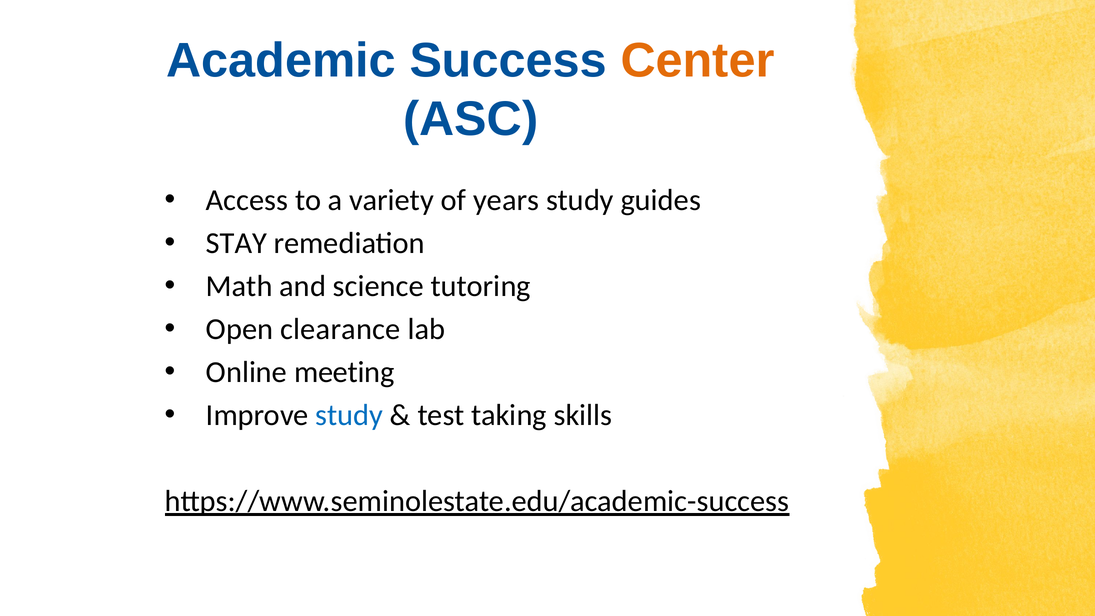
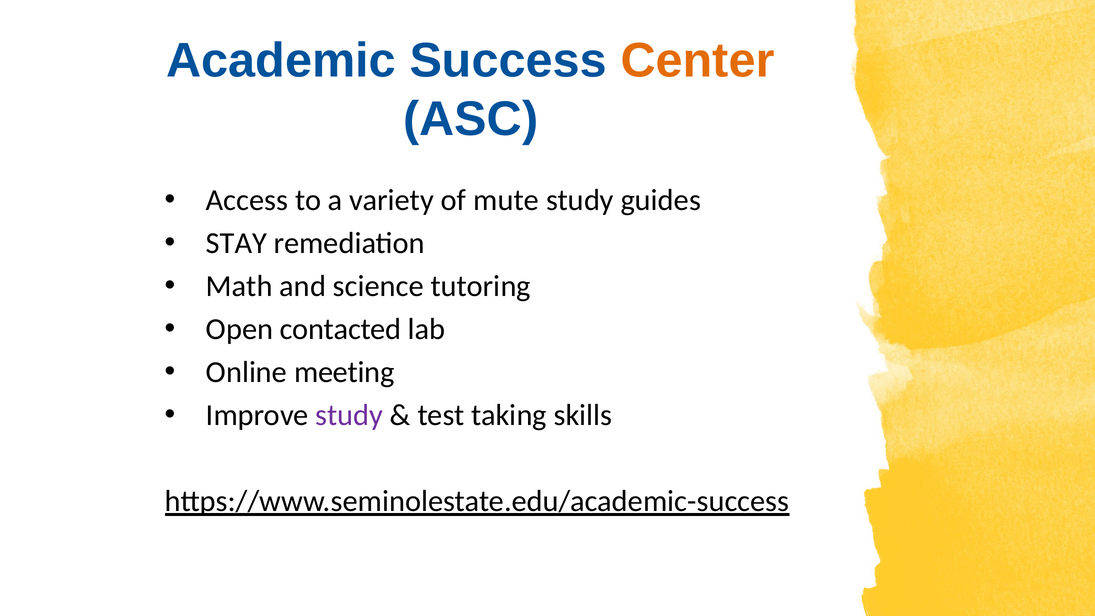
years: years -> mute (506, 200)
clearance: clearance -> contacted (341, 329)
study colour: blue -> purple (349, 415)
